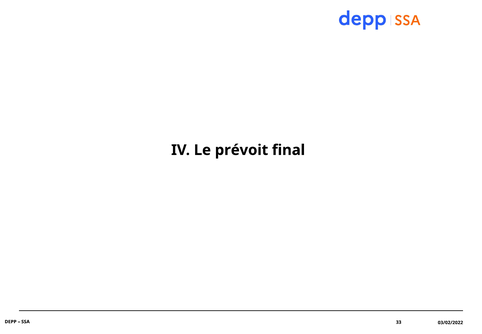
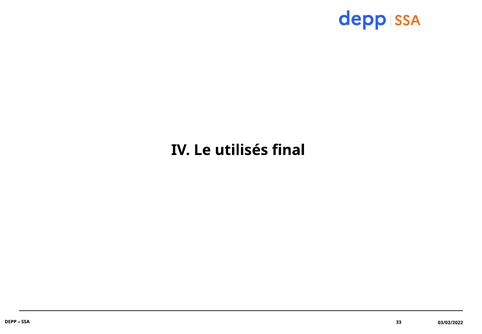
prévoit: prévoit -> utilisés (241, 150)
